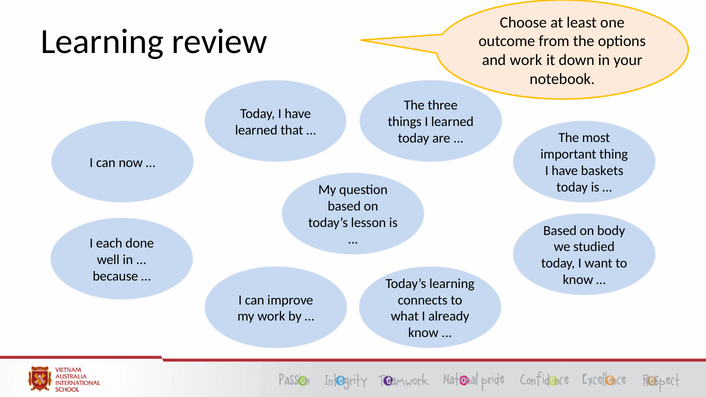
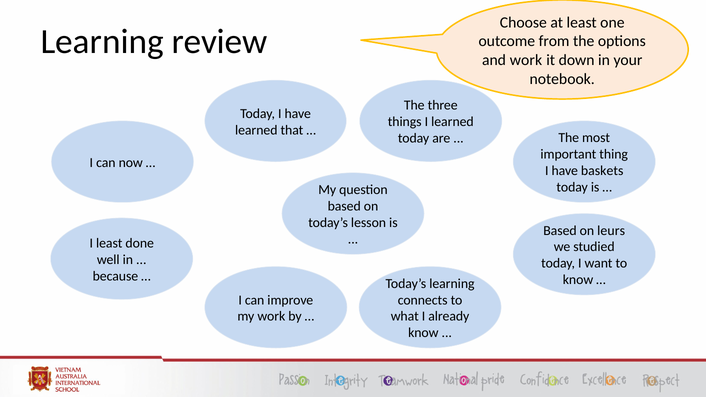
body: body -> leurs (611, 231)
I each: each -> least (109, 243)
